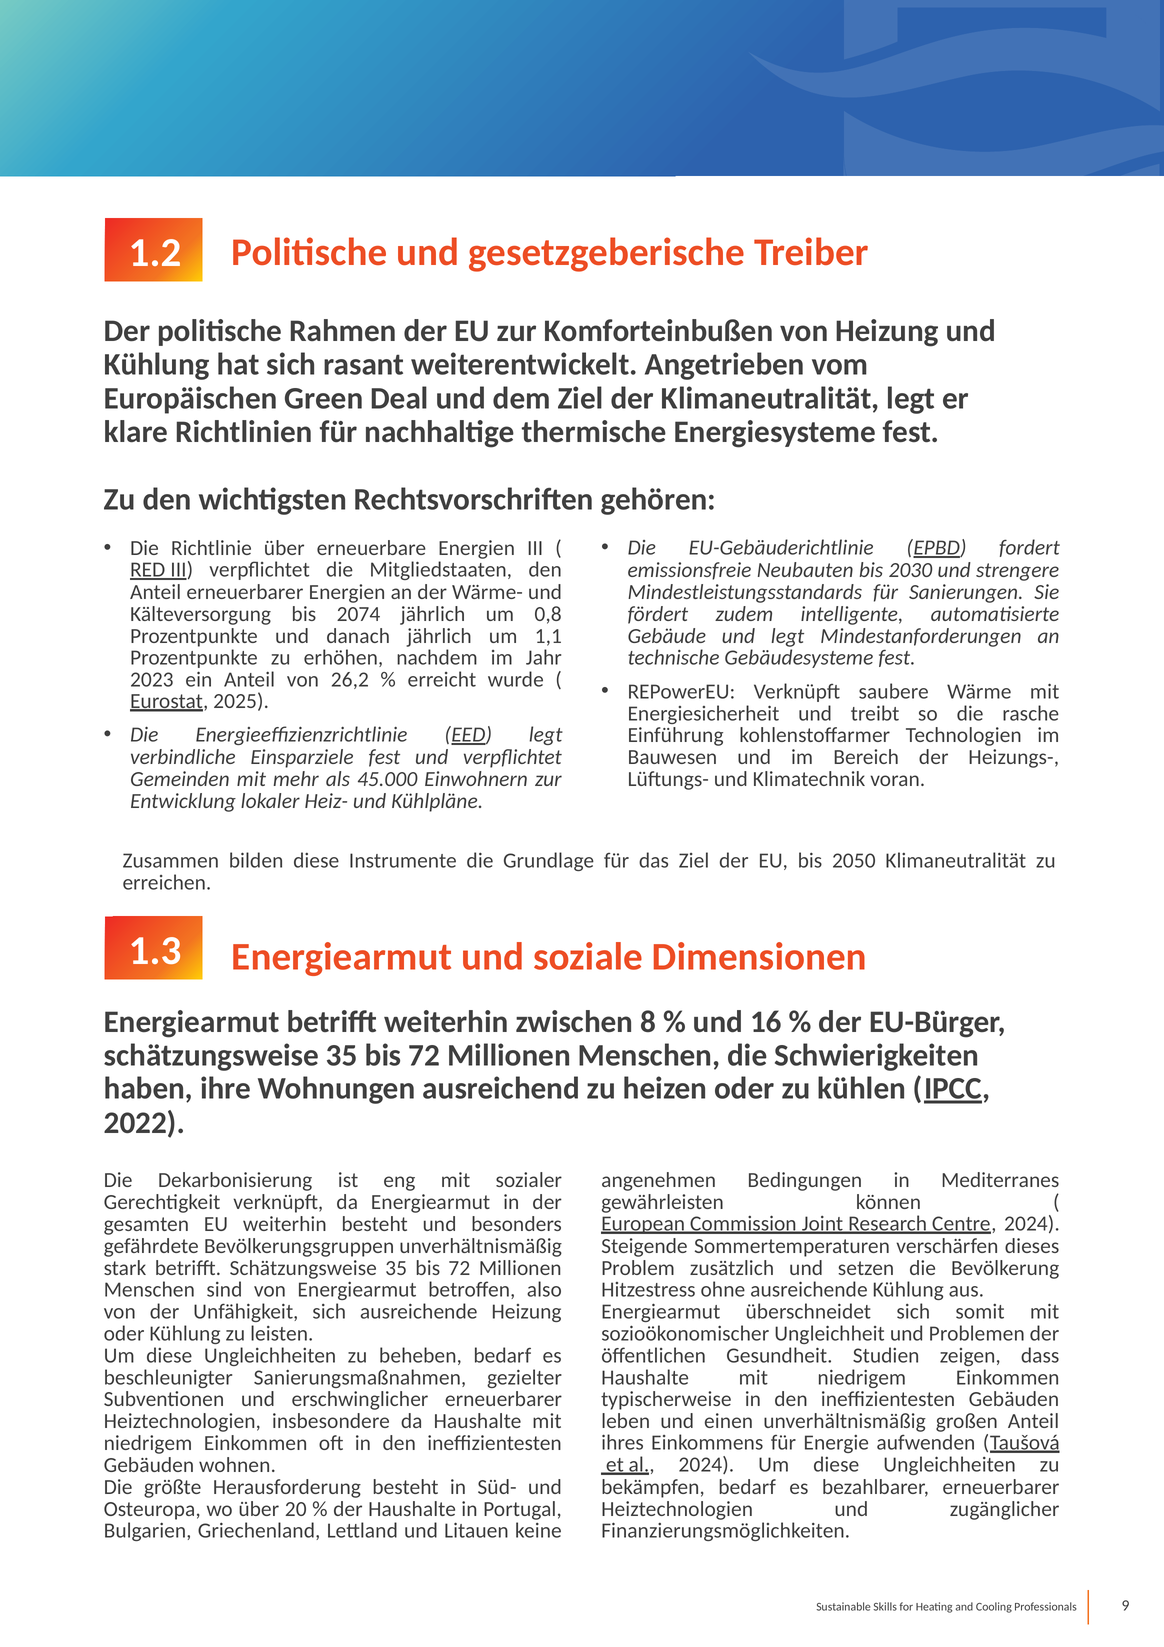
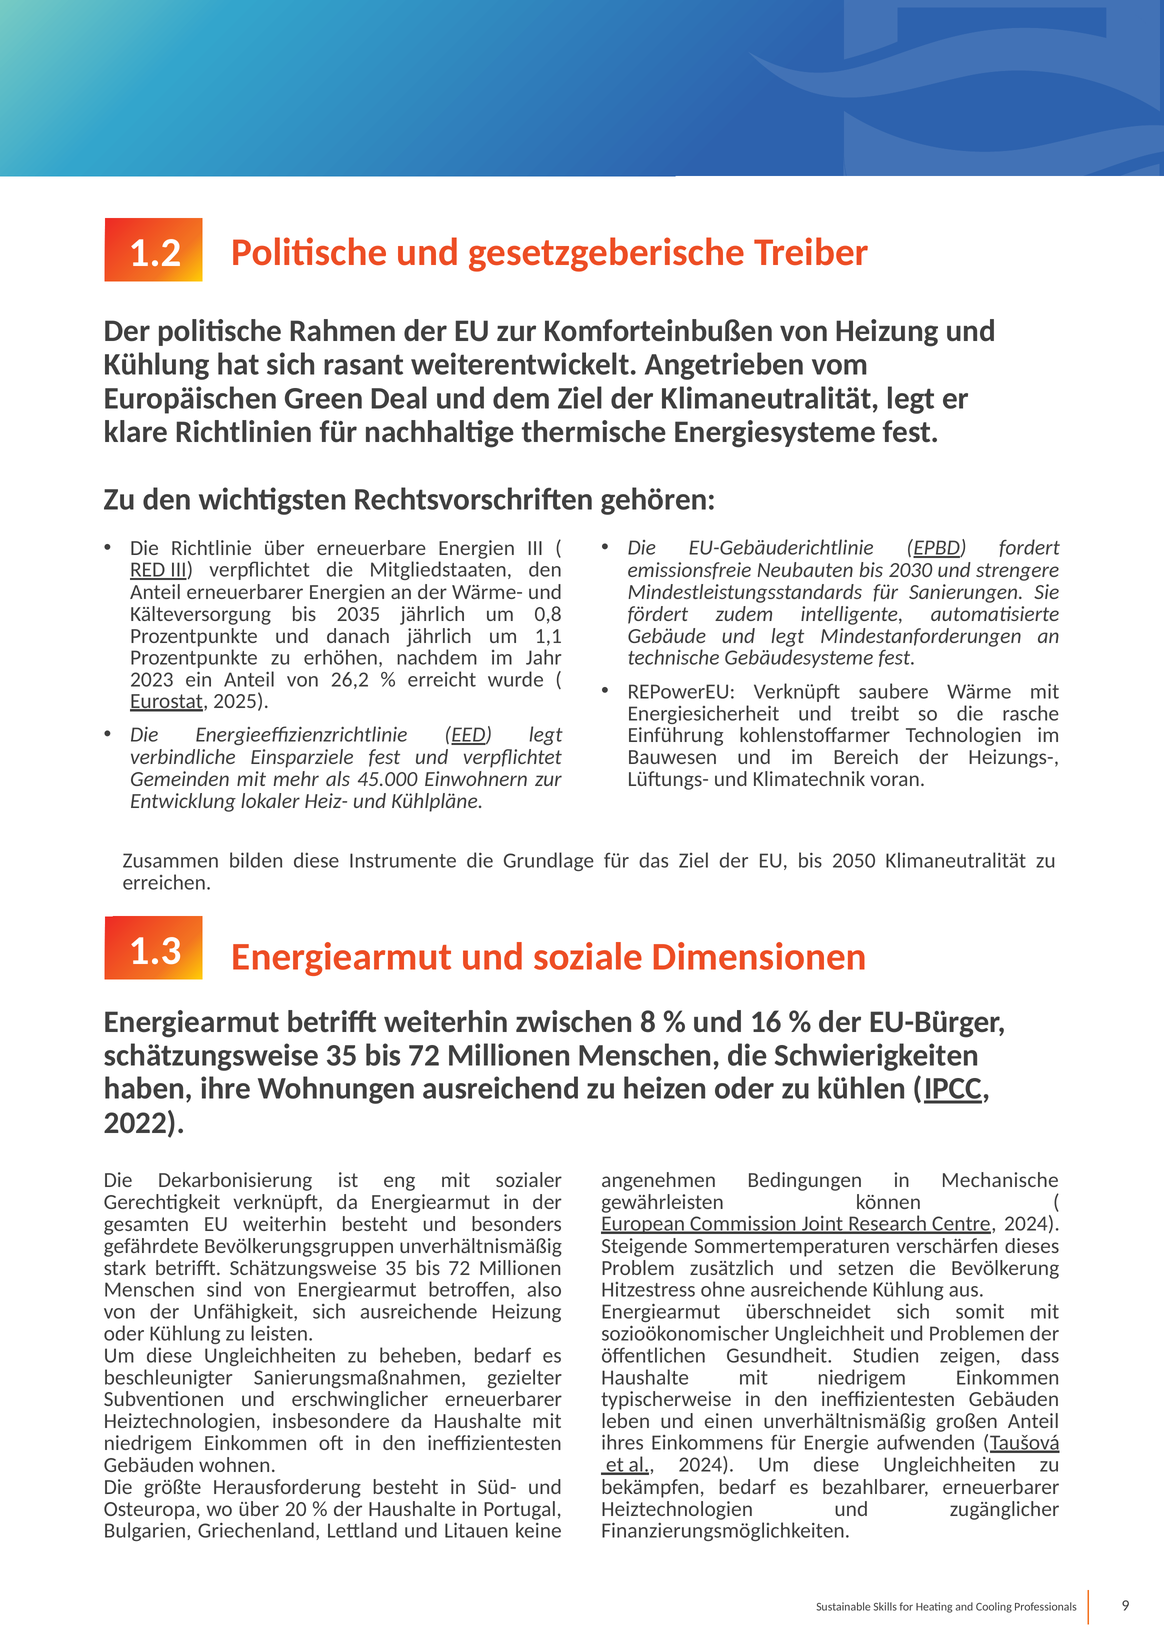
2074: 2074 -> 2035 (358, 614)
Mediterranes: Mediterranes -> Mechanische (1000, 1180)
